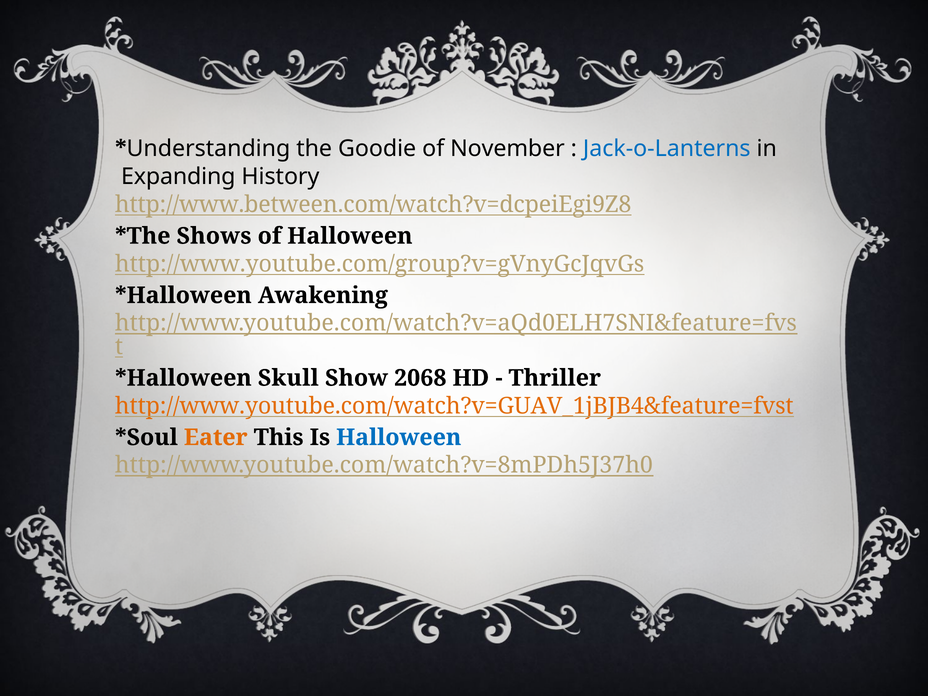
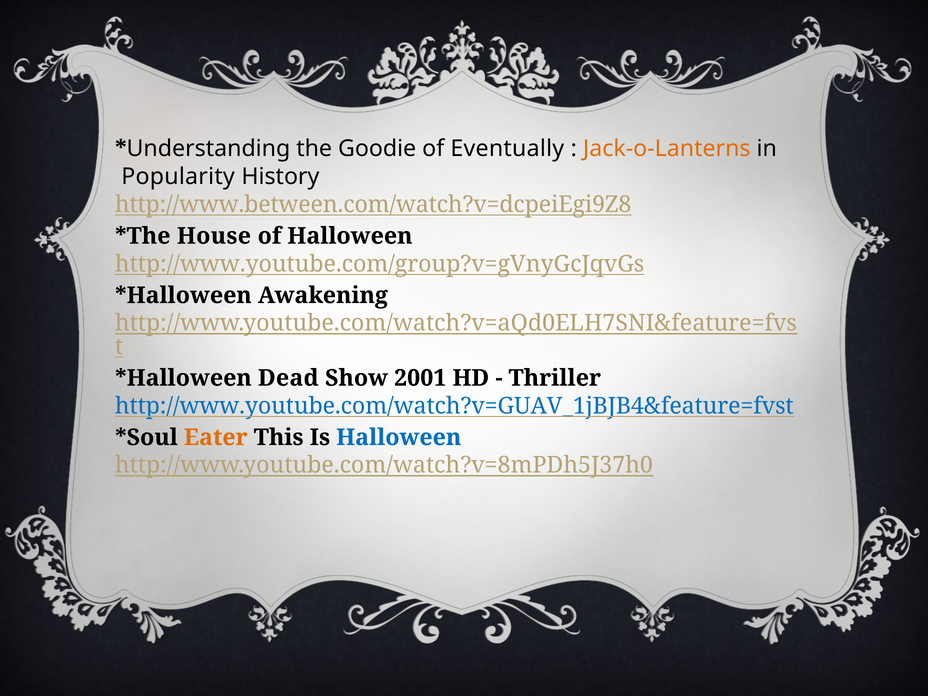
November: November -> Eventually (507, 149)
Jack-o-Lanterns colour: blue -> orange (667, 149)
Expanding: Expanding -> Popularity (178, 177)
Shows: Shows -> House (214, 236)
Skull: Skull -> Dead (288, 378)
2068: 2068 -> 2001 (420, 378)
http://www.youtube.com/watch?v=GUAV_1jBJB4&feature=fvst colour: orange -> blue (454, 406)
